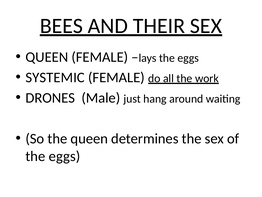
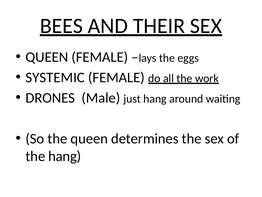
eggs: eggs -> hang (65, 156)
